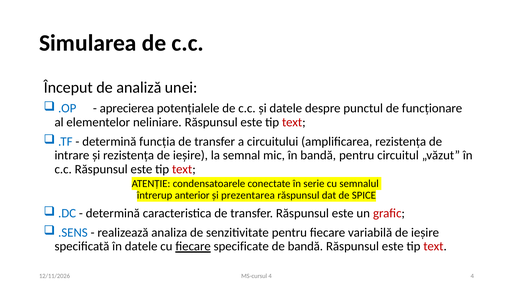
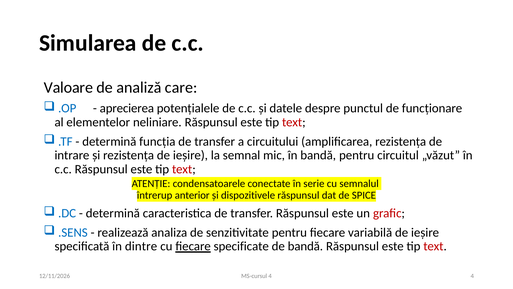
Început: Început -> Valoare (68, 87)
unei: unei -> care (181, 87)
prezentarea: prezentarea -> dispozitivele (248, 195)
în datele: datele -> dintre (141, 246)
